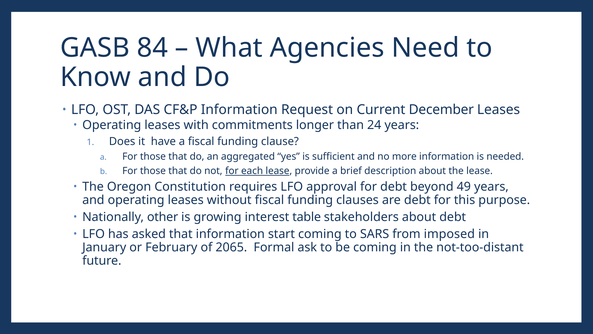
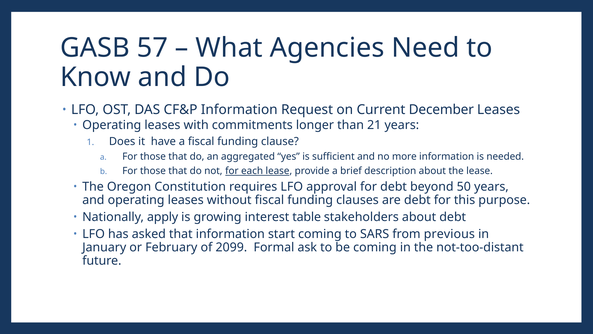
84: 84 -> 57 (152, 48)
24: 24 -> 21 (374, 125)
49: 49 -> 50 (464, 186)
other: other -> apply (163, 217)
imposed: imposed -> previous (449, 234)
2065: 2065 -> 2099 (231, 247)
